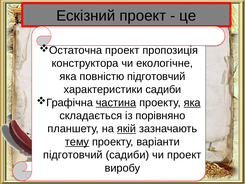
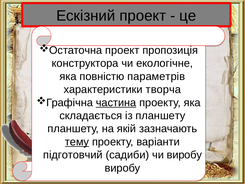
повністю підготовчий: підготовчий -> параметрів (156, 76)
характеристики садиби: садиби -> творча (163, 89)
яка underline: present -> none (192, 102)
із порівняно: порівняно -> планшету (160, 116)
якій underline: present -> none (126, 129)
чи проект: проект -> виробу (184, 155)
